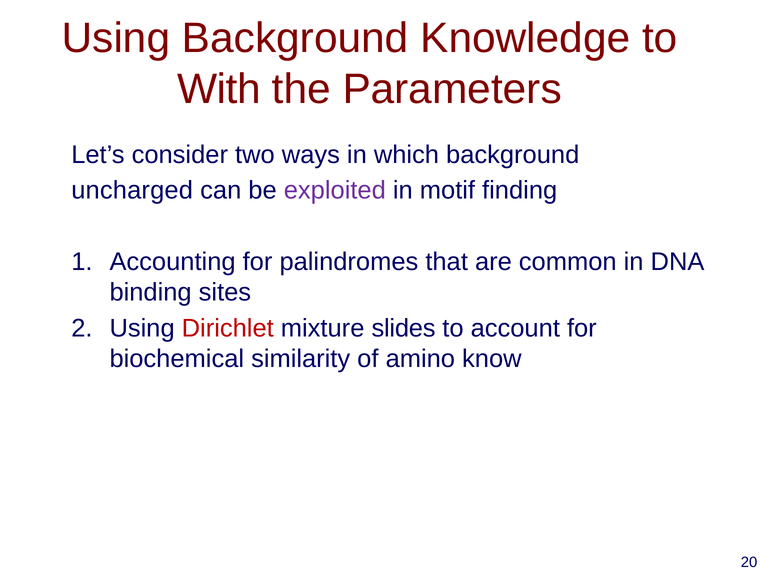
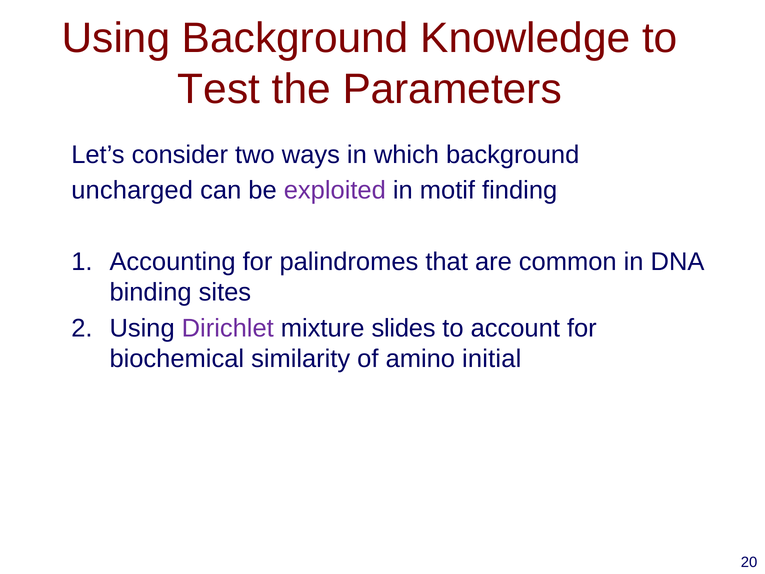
With: With -> Test (219, 89)
Dirichlet colour: red -> purple (228, 328)
know: know -> initial (492, 359)
